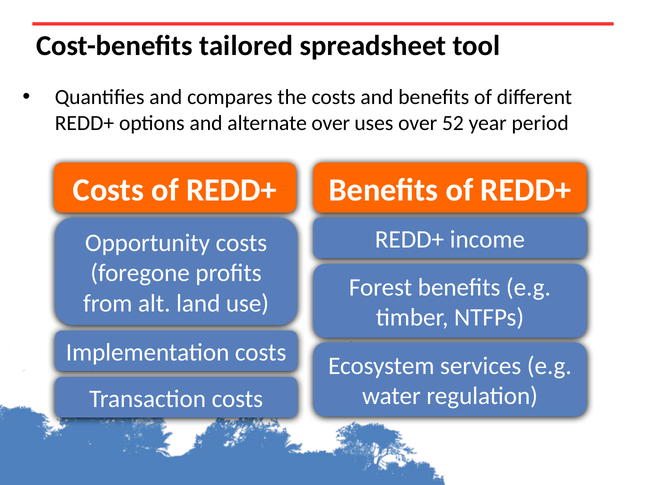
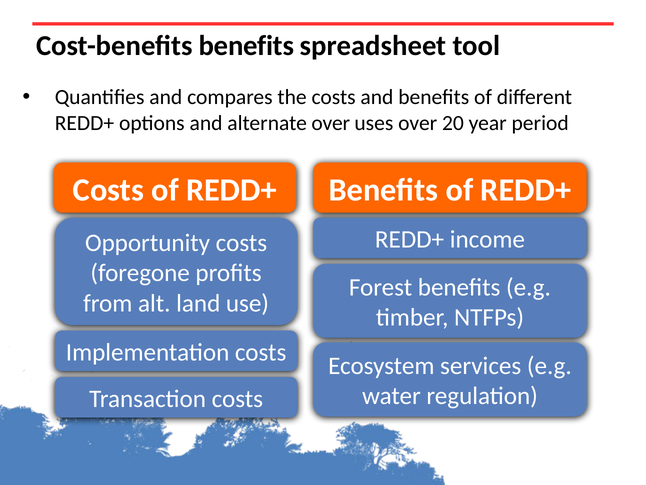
Cost-benefits tailored: tailored -> benefits (246, 46)
52: 52 -> 20 (453, 123)
